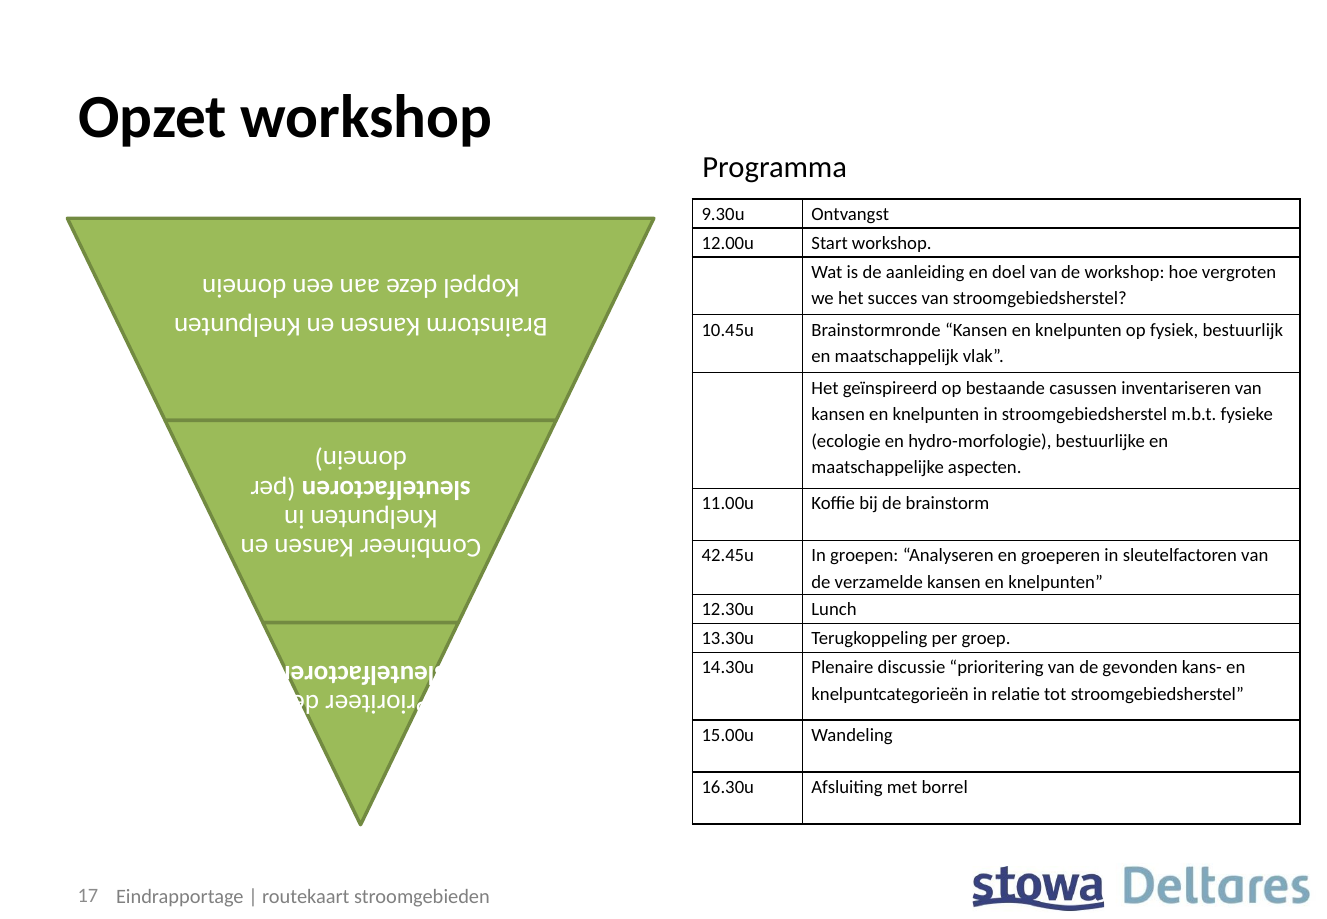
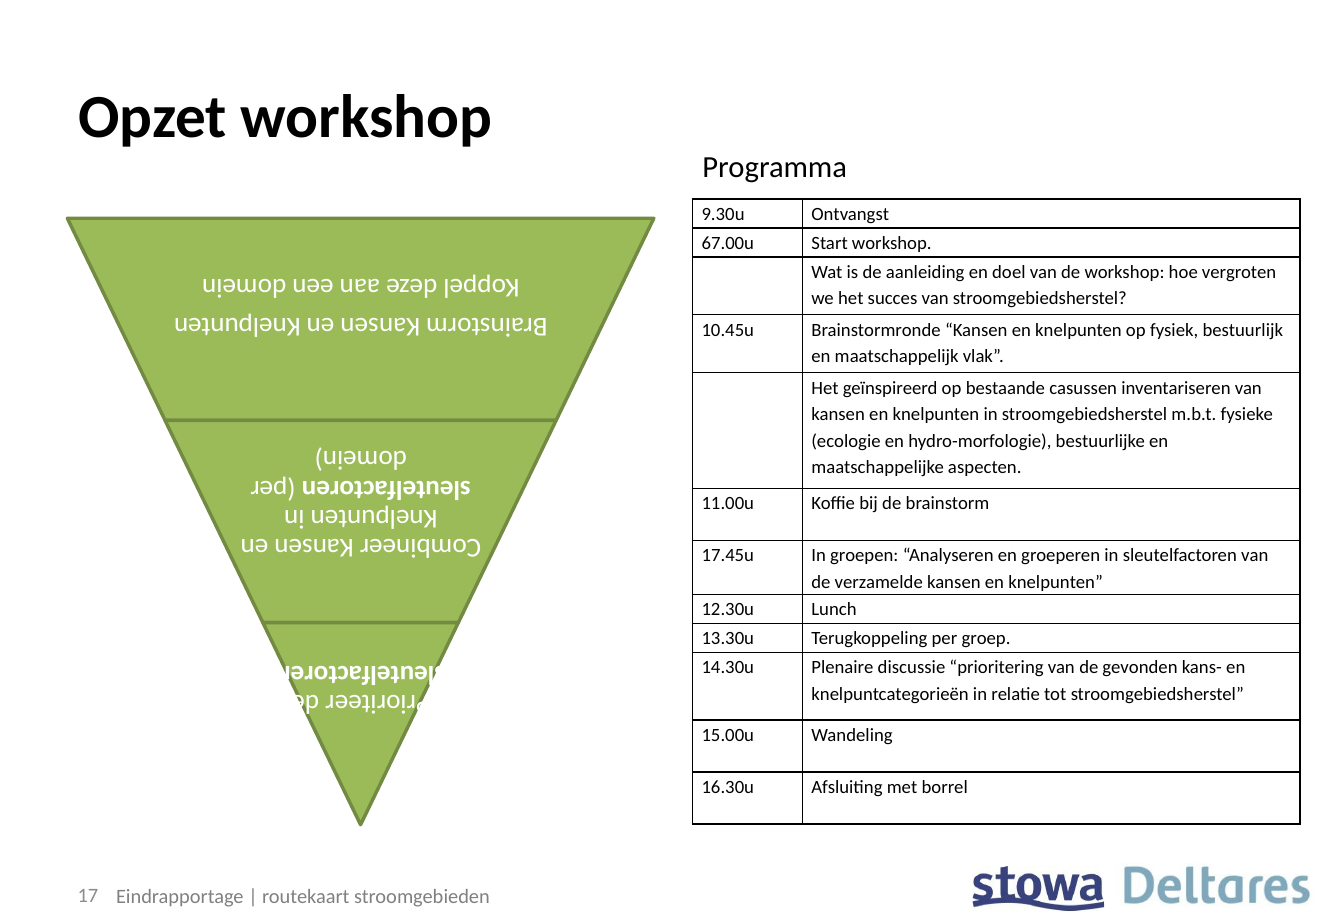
12.00u: 12.00u -> 67.00u (728, 243)
42.45u: 42.45u -> 17.45u (728, 555)
